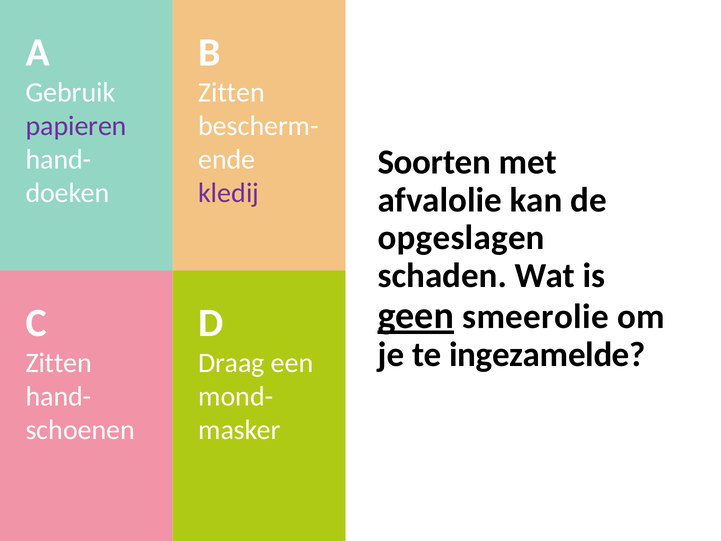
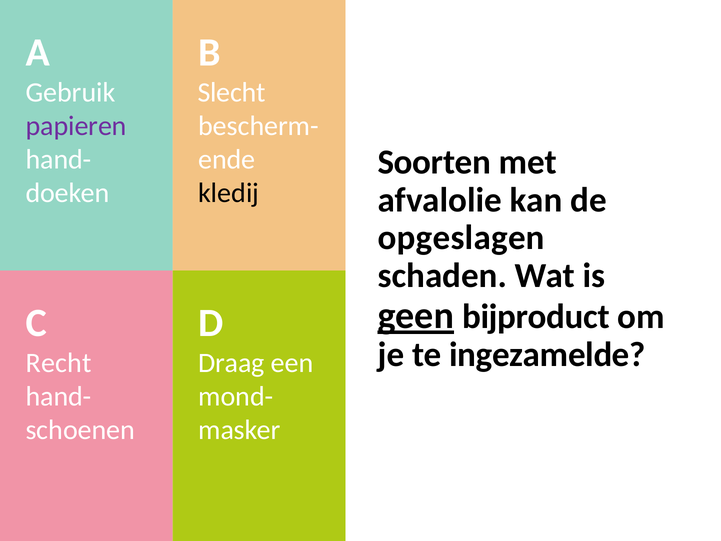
Zitten: Zitten -> Slecht (232, 92)
kledij colour: purple -> black (229, 193)
smeerolie: smeerolie -> bijproduct (536, 317)
Zitten: Zitten -> Recht (59, 363)
